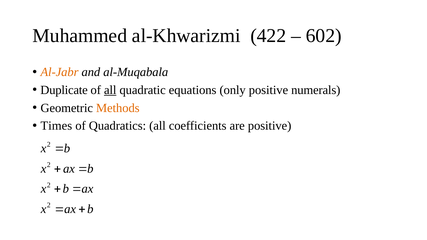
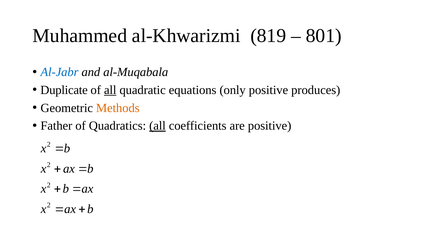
422: 422 -> 819 (268, 36)
602: 602 -> 801 (324, 36)
Al-Jabr colour: orange -> blue (60, 72)
numerals: numerals -> produces (316, 90)
Times: Times -> Father (56, 126)
all underline: none -> present (157, 126)
